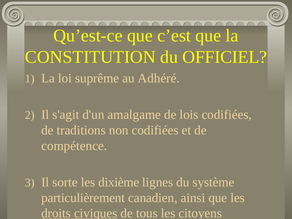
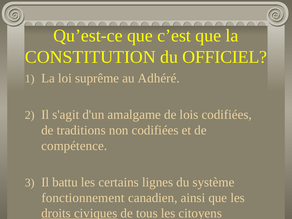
sorte: sorte -> battu (65, 182)
dixième: dixième -> certains (119, 182)
particulièrement: particulièrement -> fonctionnement (83, 198)
